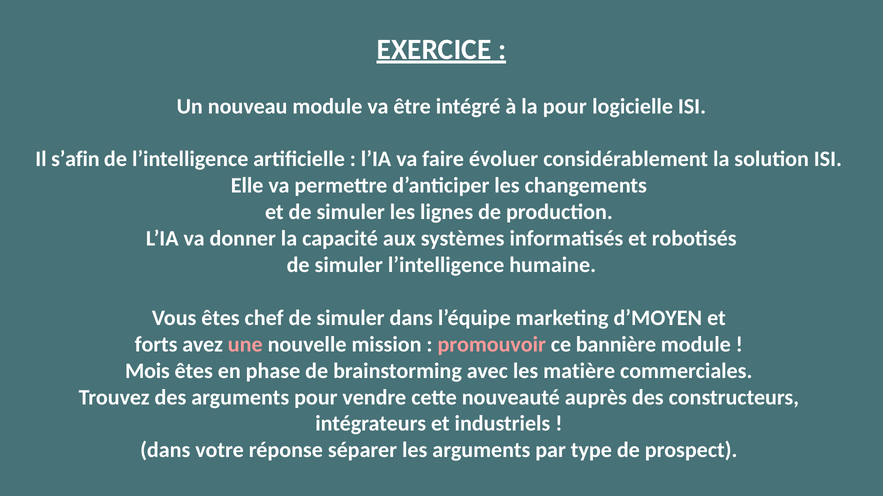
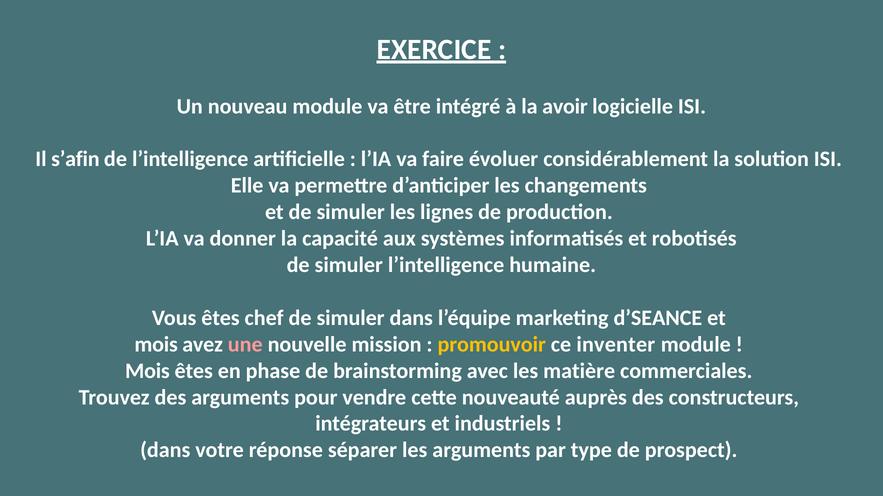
la pour: pour -> avoir (565, 106)
d’MOYEN: d’MOYEN -> d’SEANCE (658, 318)
forts: forts -> mois (156, 345)
promouvoir colour: pink -> yellow (492, 345)
bannière: bannière -> inventer (616, 345)
